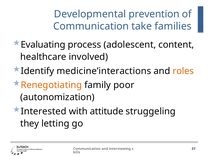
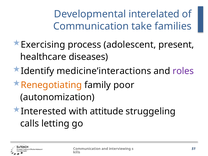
prevention: prevention -> interelated (154, 14)
Evaluating: Evaluating -> Exercising (43, 45)
content: content -> present (176, 45)
involved: involved -> diseases (88, 57)
roles colour: orange -> purple (183, 71)
they: they -> calls (30, 124)
